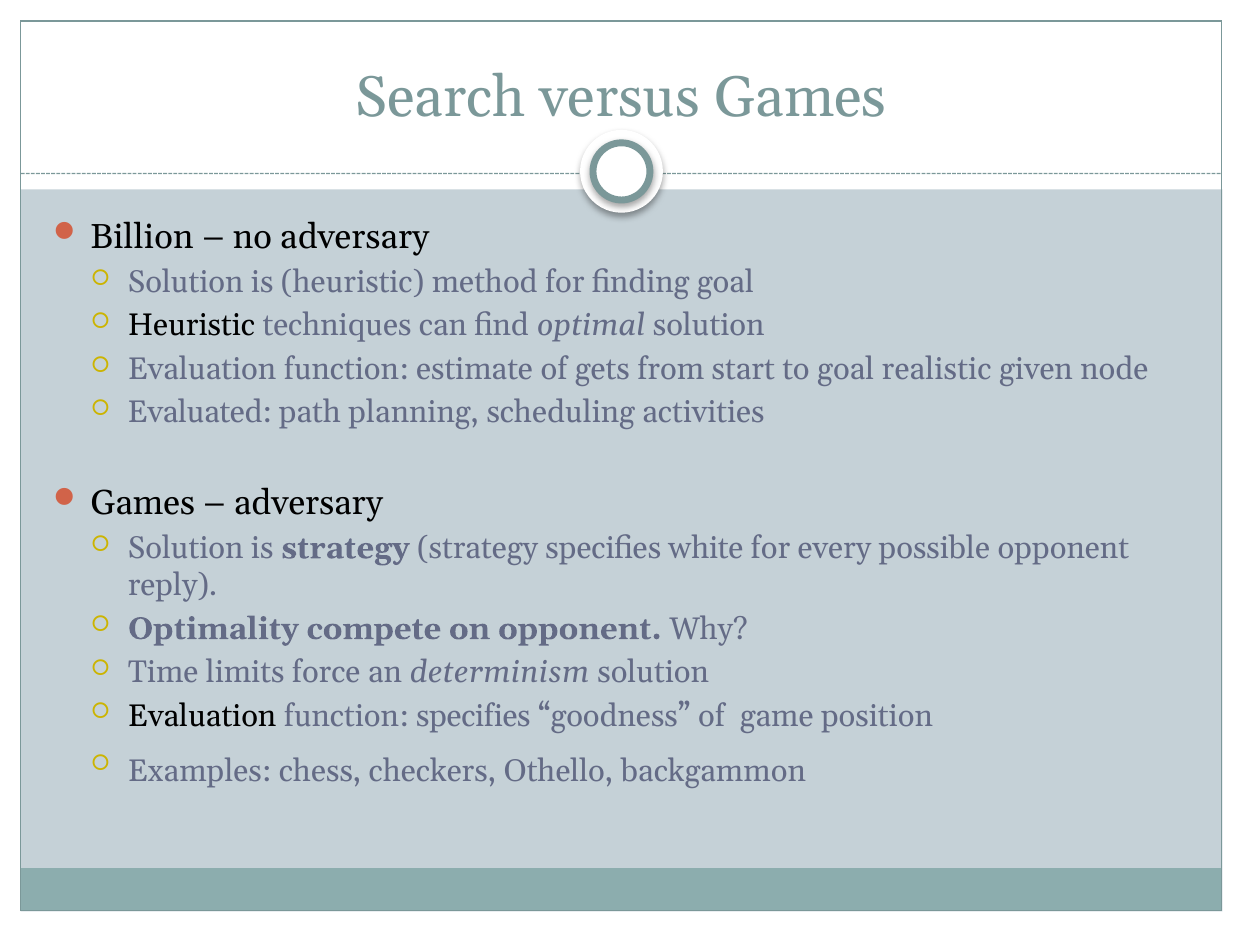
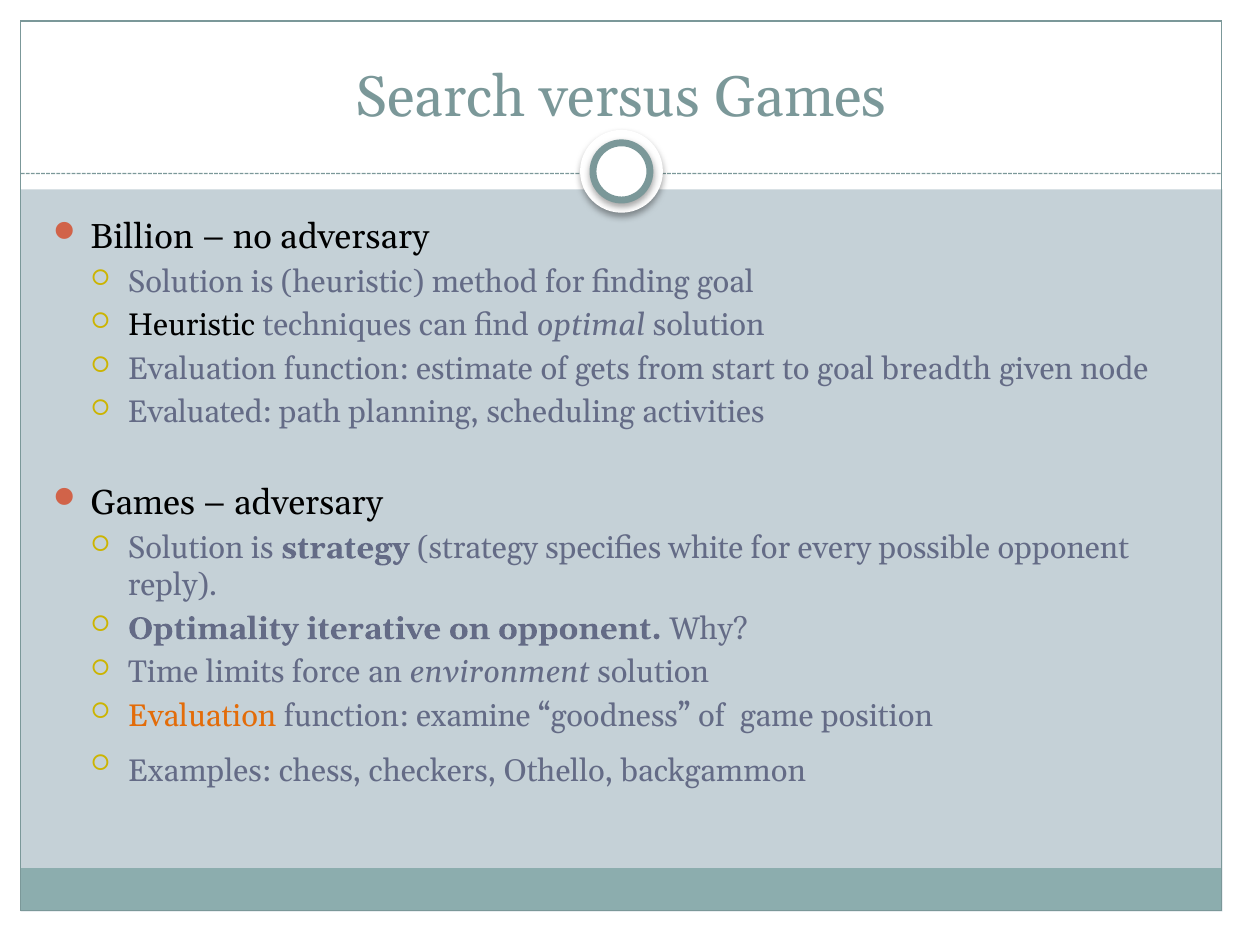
realistic: realistic -> breadth (936, 369)
compete: compete -> iterative (374, 629)
determinism: determinism -> environment (500, 672)
Evaluation colour: black -> orange (202, 716)
function specifies: specifies -> examine (473, 716)
